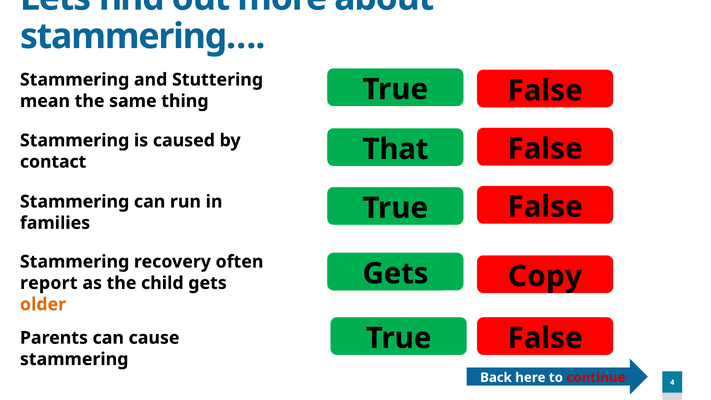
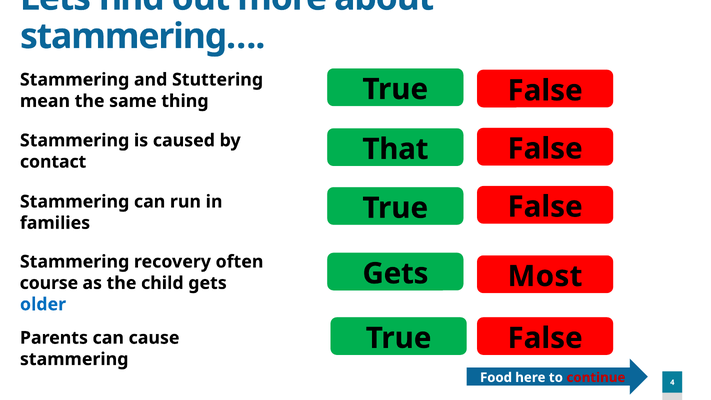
Copy: Copy -> Most (545, 276)
report: report -> course (49, 283)
older colour: orange -> blue (43, 304)
Back: Back -> Food (496, 377)
